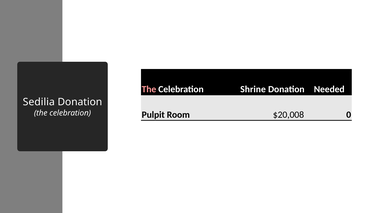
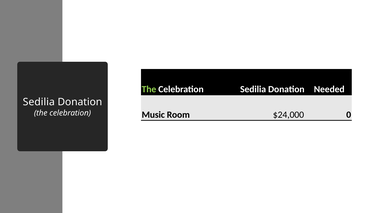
The colour: pink -> light green (149, 89)
Celebration Shrine: Shrine -> Sedilia (253, 89)
Pulpit: Pulpit -> Music (153, 115)
$20,008: $20,008 -> $24,000 (288, 115)
